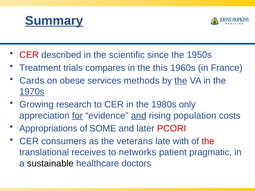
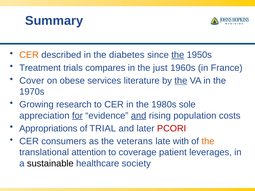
Summary underline: present -> none (54, 21)
CER colour: red -> orange (29, 55)
scientific: scientific -> diabetes (127, 55)
the underline: none -> present (178, 55)
this: this -> just (160, 68)
Cards: Cards -> Cover (32, 81)
methods: methods -> literature (142, 81)
1970s underline: present -> none (32, 92)
only: only -> sole (187, 105)
SOME: SOME -> TRIAL (103, 129)
the colour: red -> orange (208, 141)
receives: receives -> attention (89, 153)
networks: networks -> coverage (138, 153)
pragmatic: pragmatic -> leverages (211, 153)
doctors: doctors -> society (136, 164)
